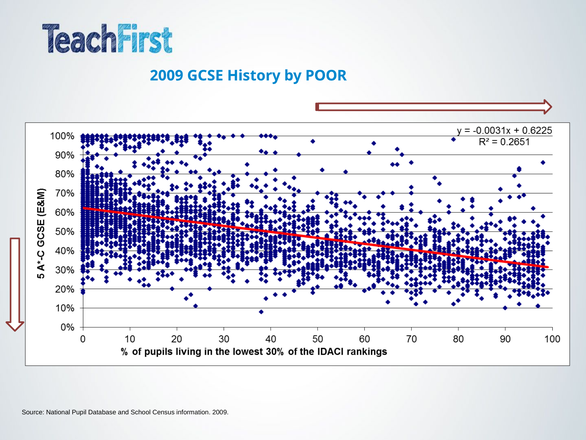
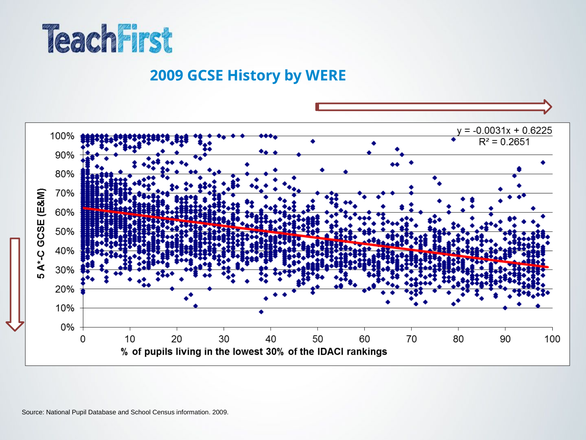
POOR: POOR -> WERE (326, 76)
